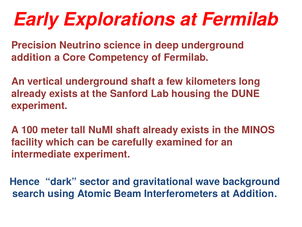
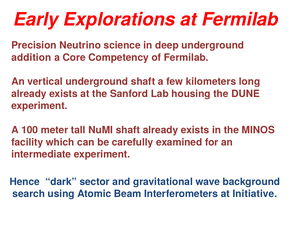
at Addition: Addition -> Initiative (255, 193)
